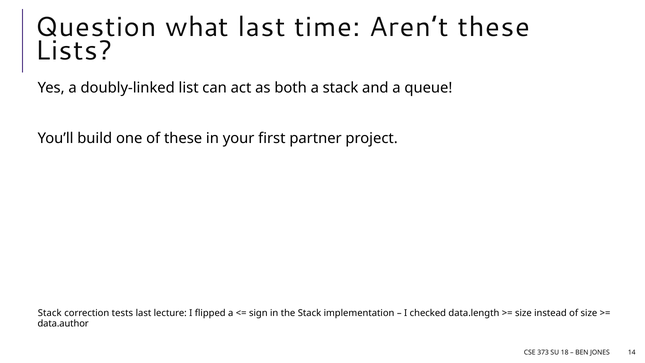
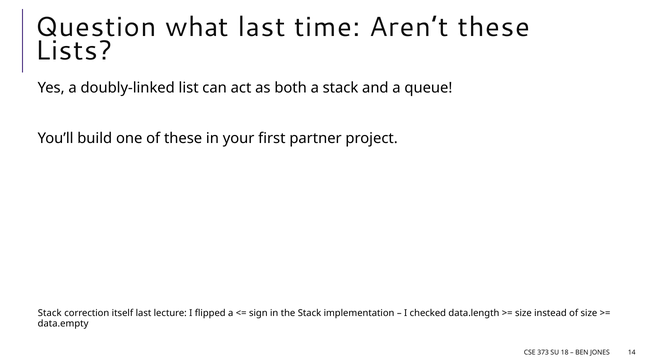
tests: tests -> itself (122, 313)
data.author: data.author -> data.empty (63, 323)
